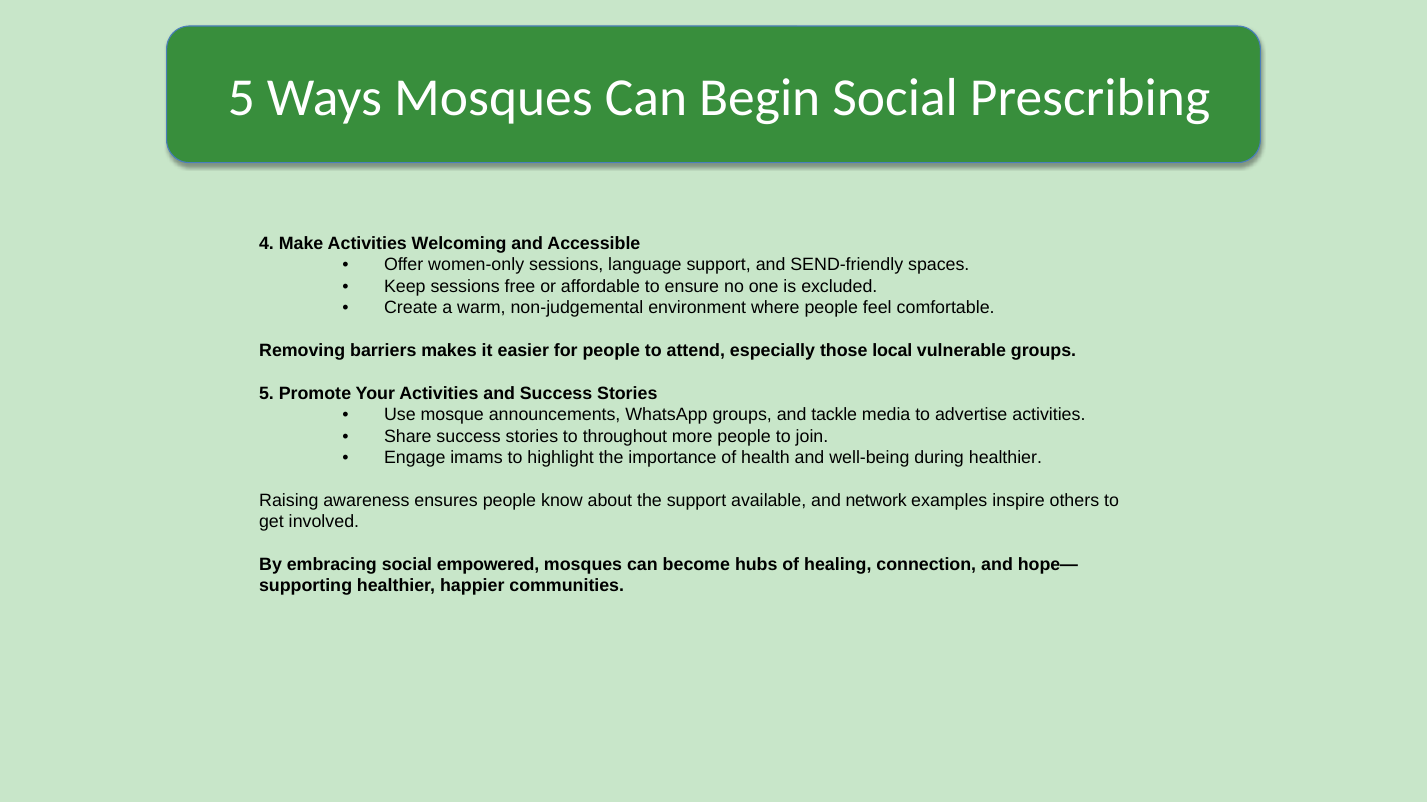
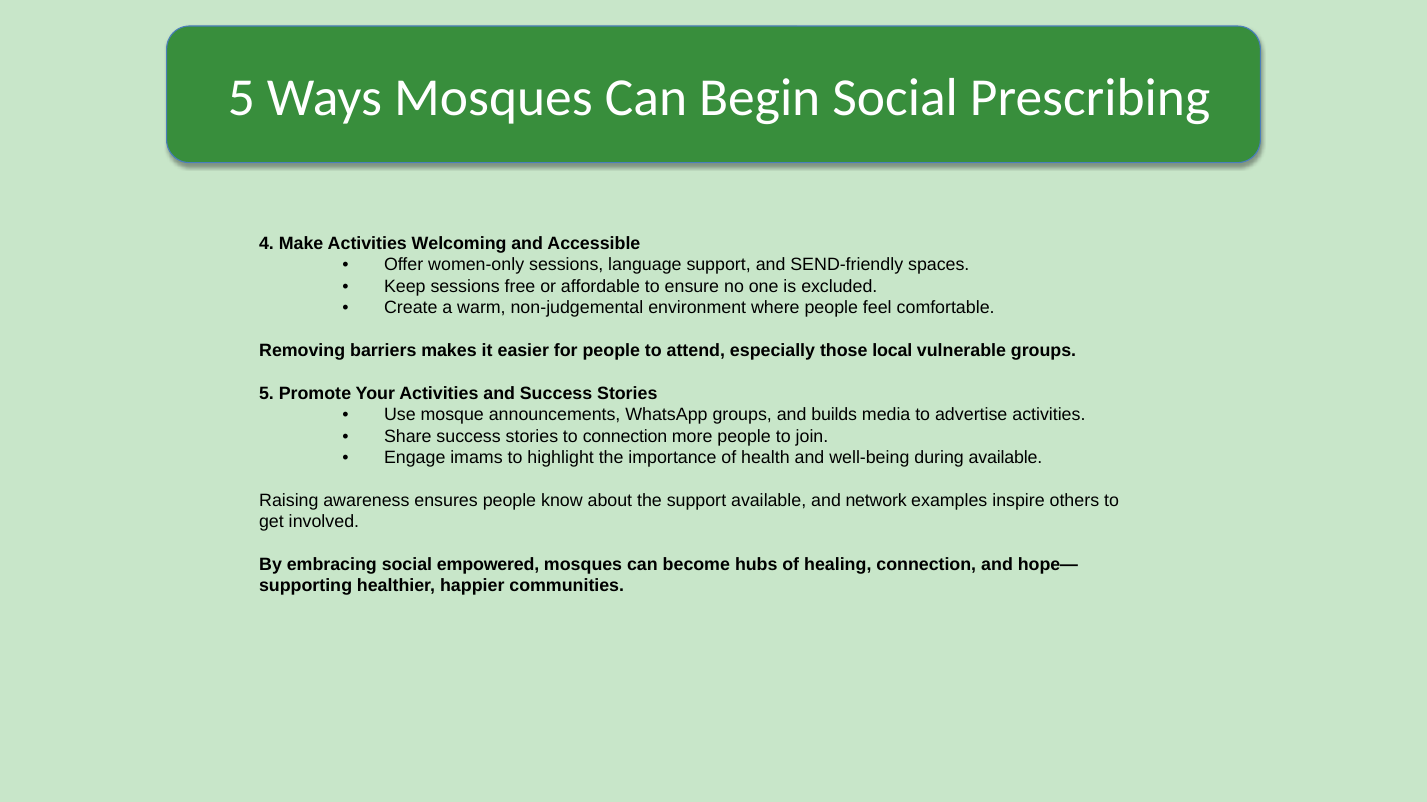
tackle: tackle -> builds (834, 415)
to throughout: throughout -> connection (625, 437)
during healthier: healthier -> available (1006, 458)
